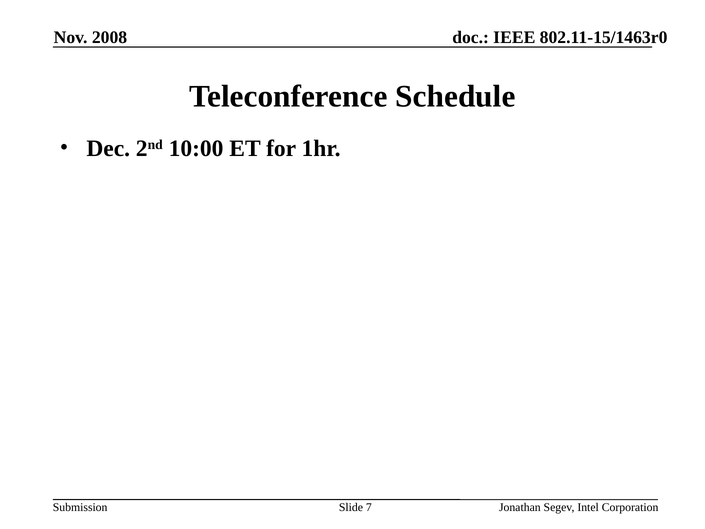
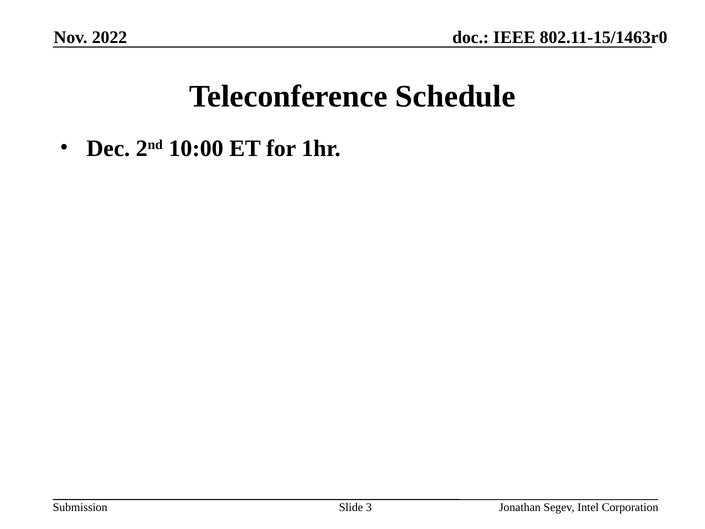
2008: 2008 -> 2022 (110, 38)
7: 7 -> 3 (369, 507)
